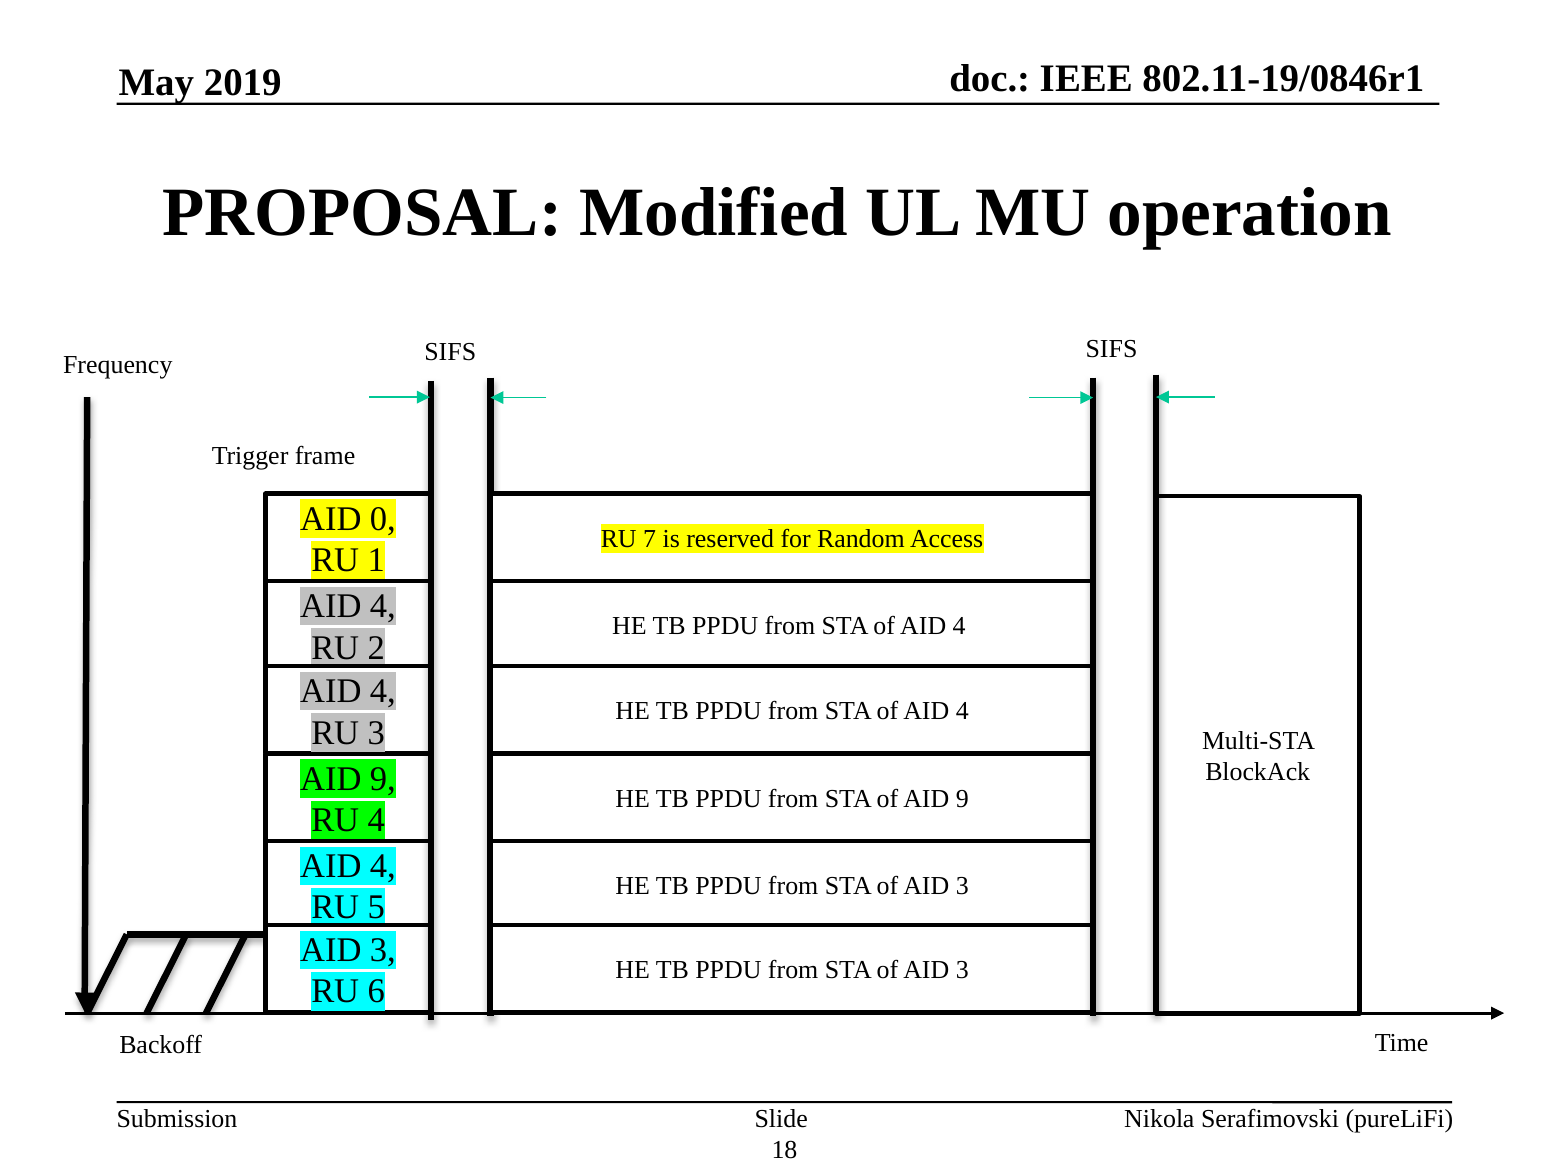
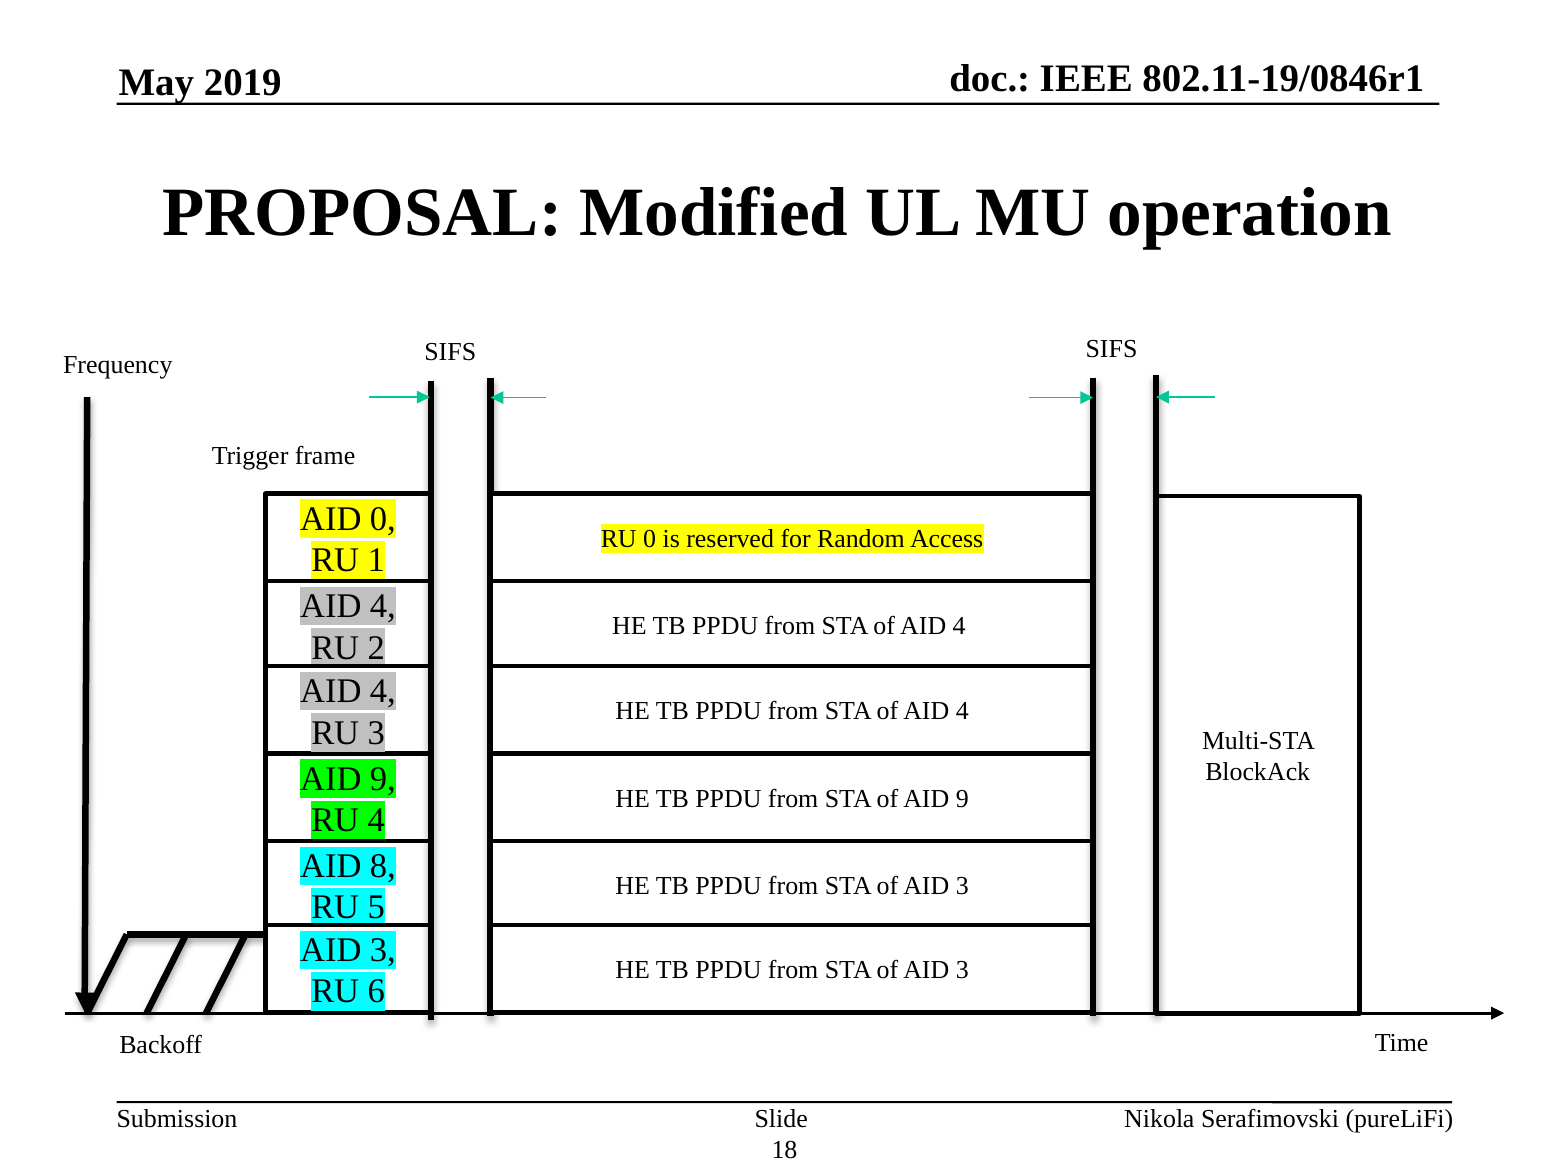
RU 7: 7 -> 0 (650, 539)
4: 4 -> 8 (383, 866)
